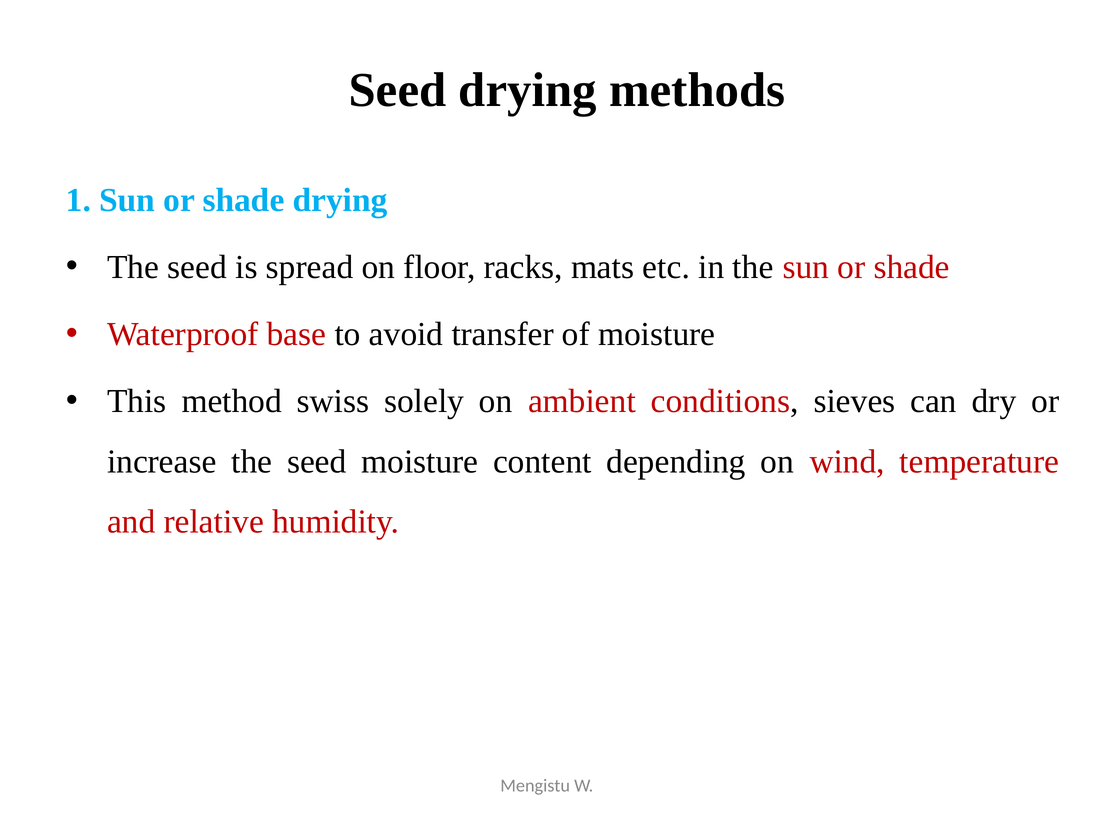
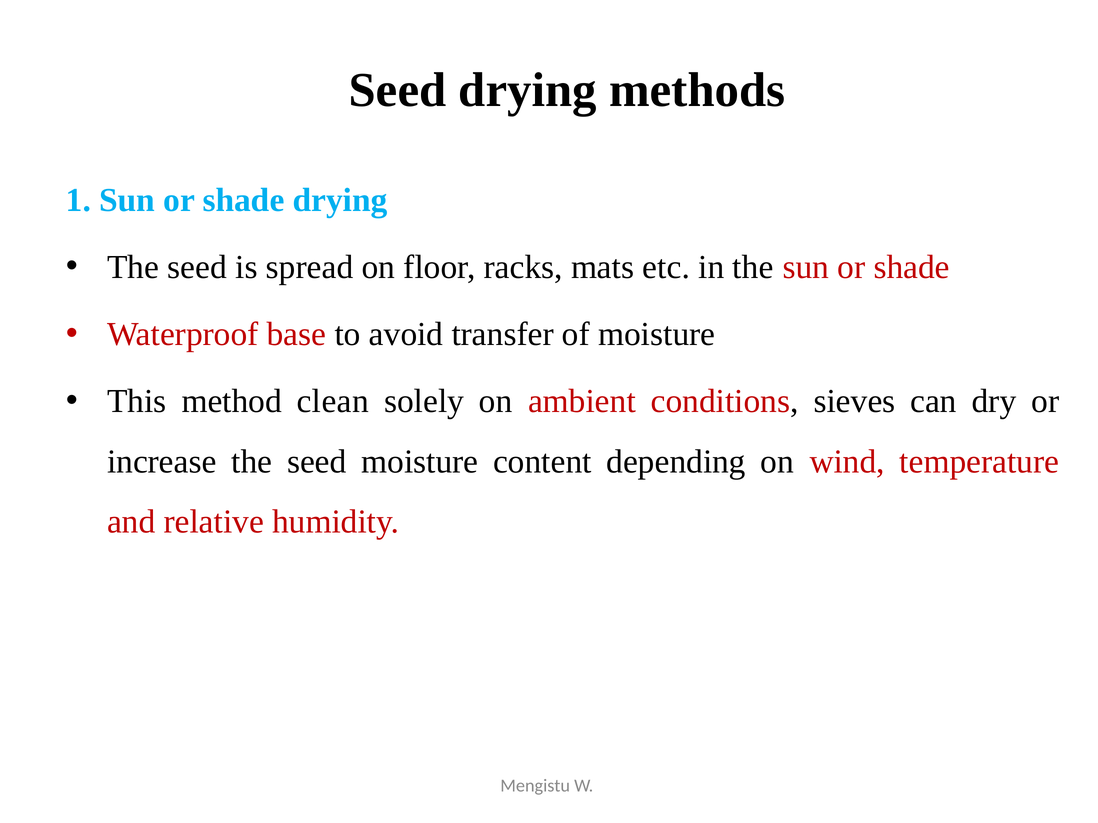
swiss: swiss -> clean (333, 402)
